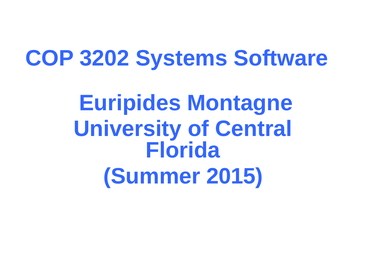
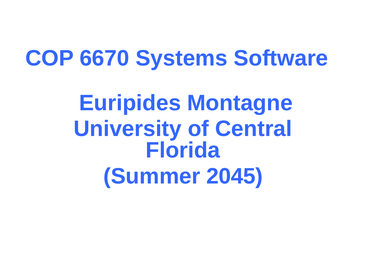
3202: 3202 -> 6670 (104, 58)
2015: 2015 -> 2045 (235, 176)
